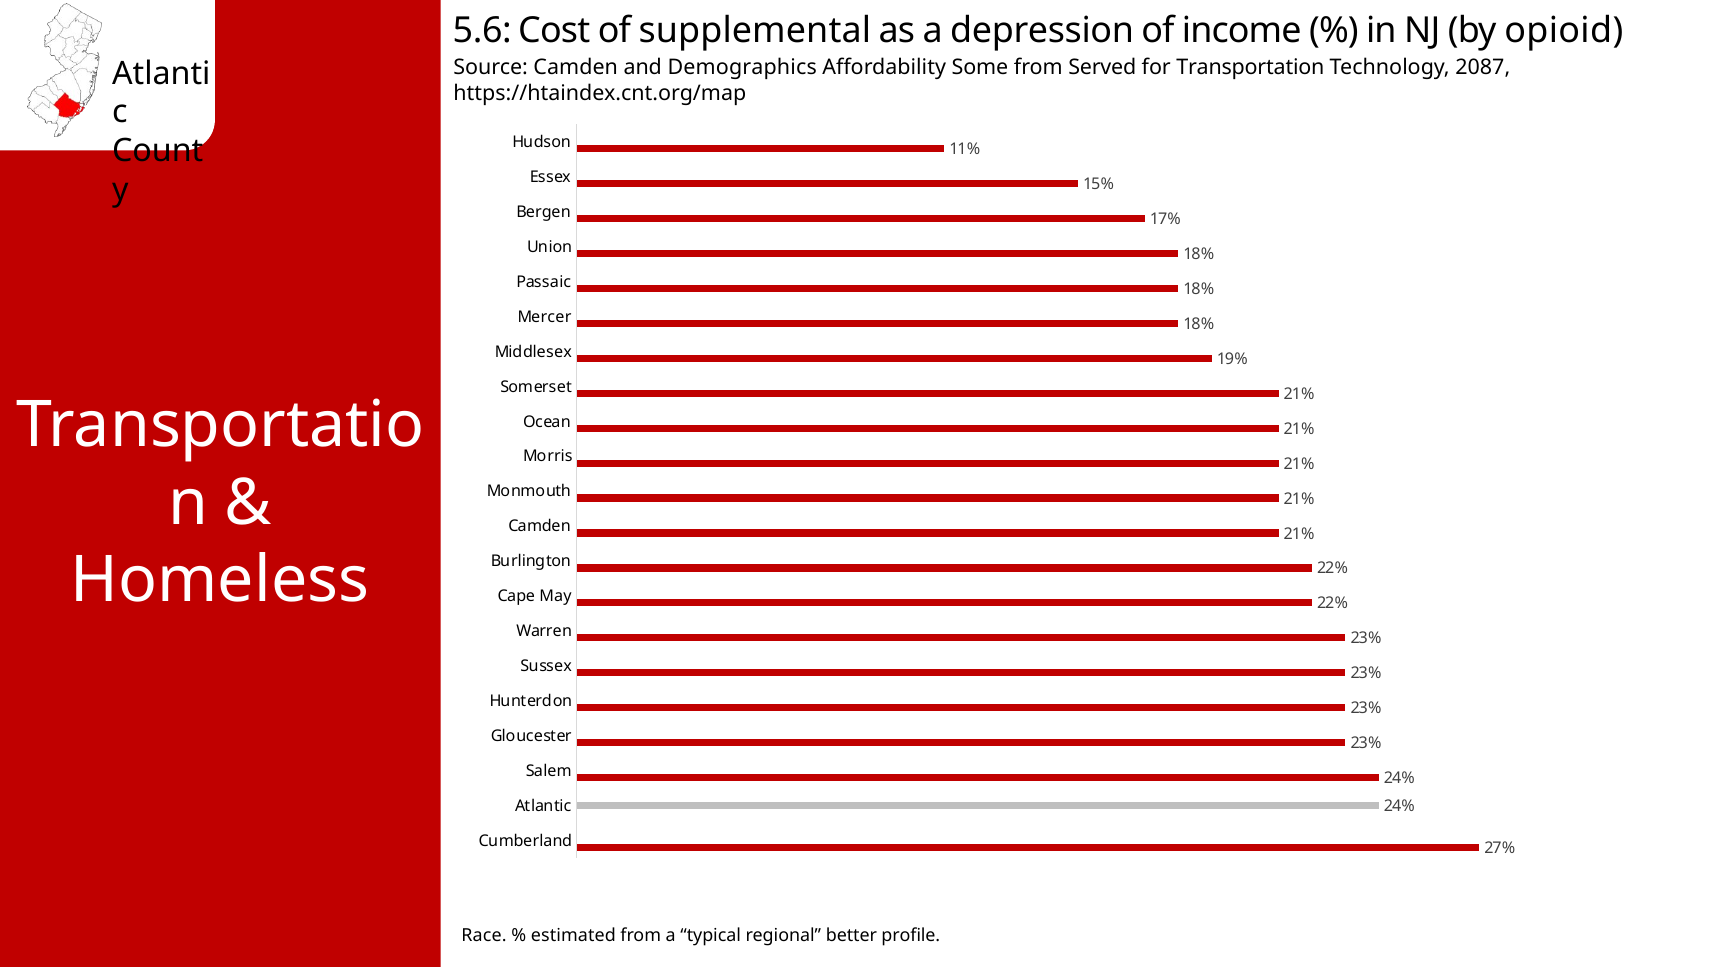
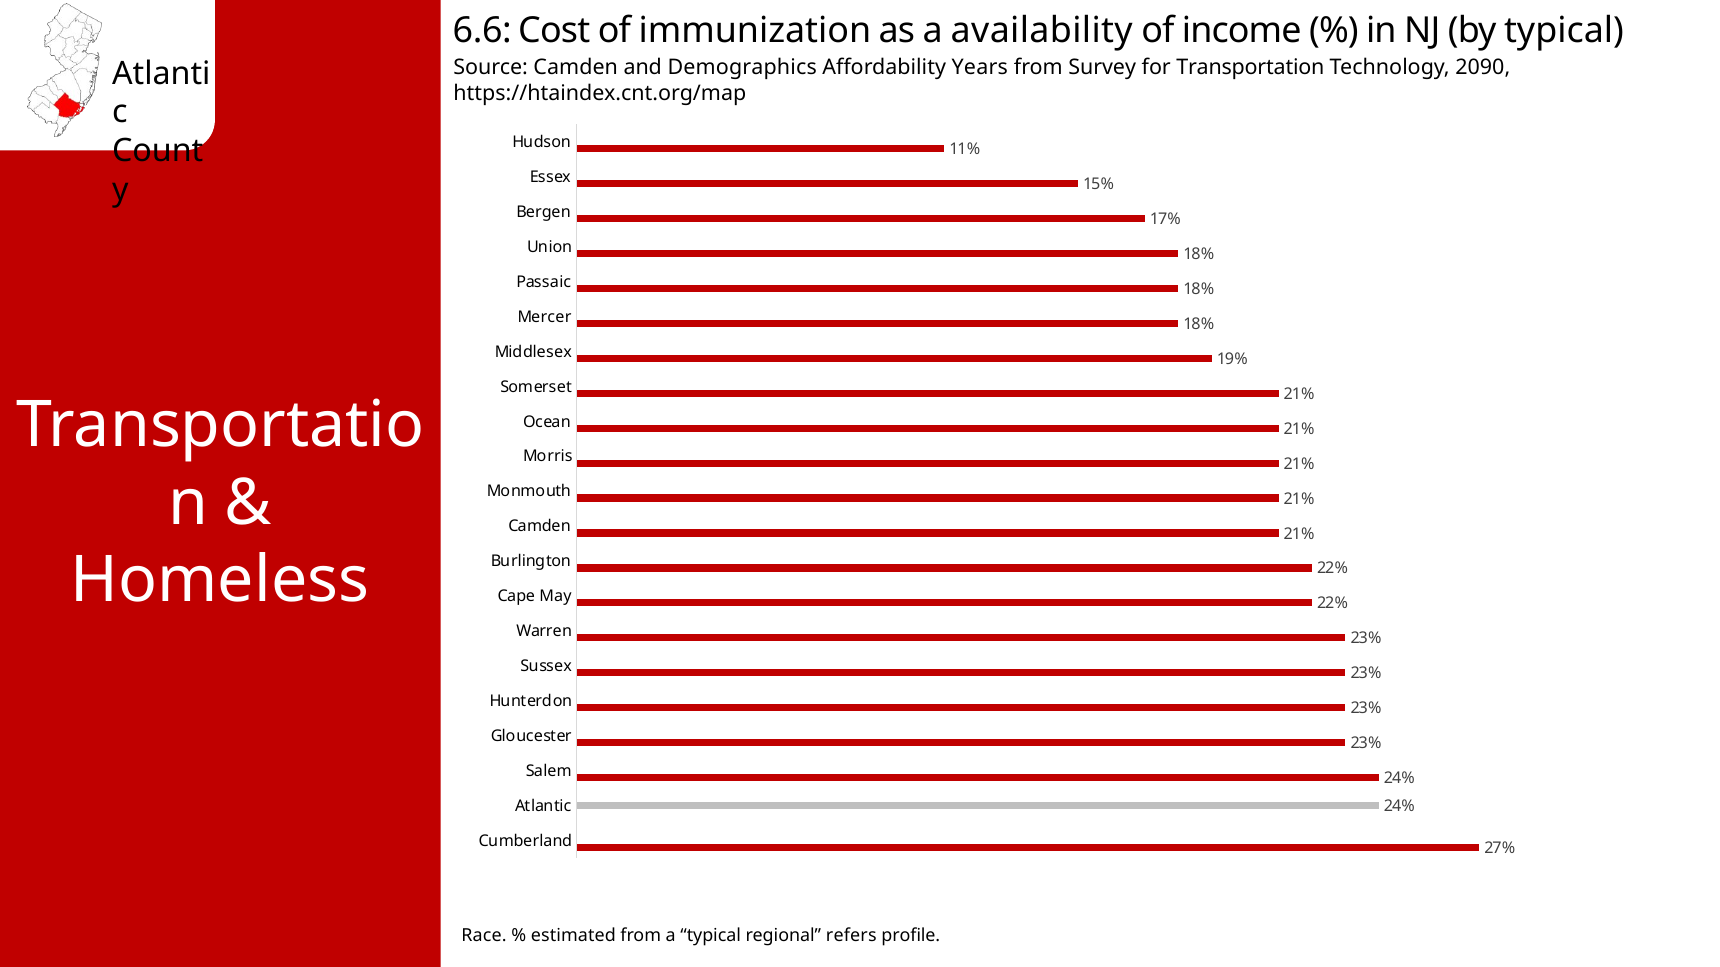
5.6: 5.6 -> 6.6 (482, 30)
supplemental: supplemental -> immunization (755, 30)
depression: depression -> availability (1042, 30)
by opioid: opioid -> typical (1564, 30)
Some: Some -> Years (980, 68)
Served: Served -> Survey (1102, 68)
2087: 2087 -> 2090 (1483, 68)
better: better -> refers (851, 936)
